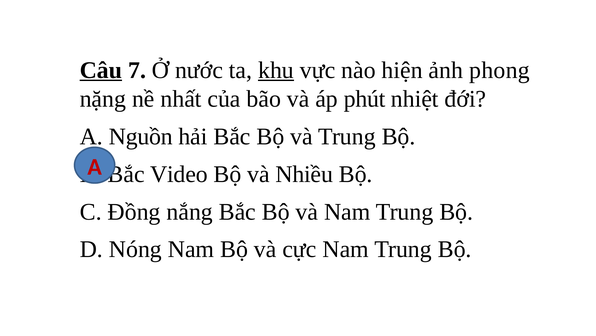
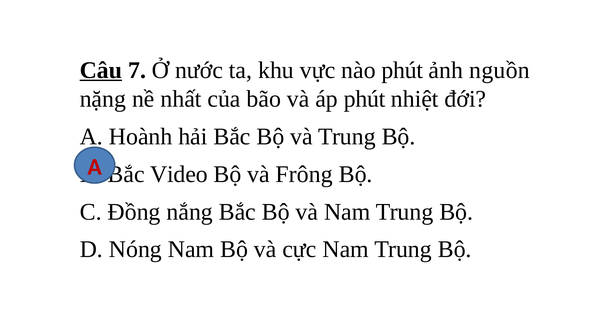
khu underline: present -> none (276, 70)
nào hiện: hiện -> phút (402, 70)
phong: phong -> nguồn (500, 70)
Nguồn: Nguồn -> Hoành (141, 136)
Nhiều: Nhiều -> Frông (304, 174)
